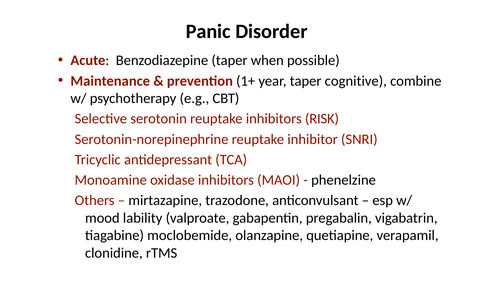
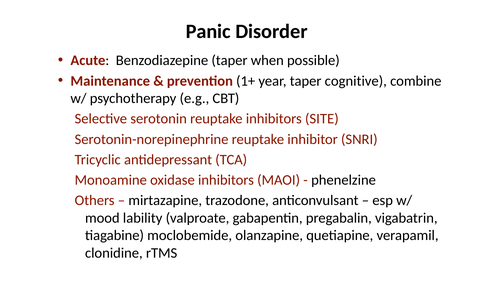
RISK: RISK -> SITE (322, 119)
